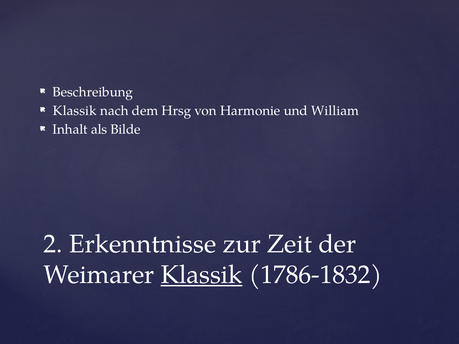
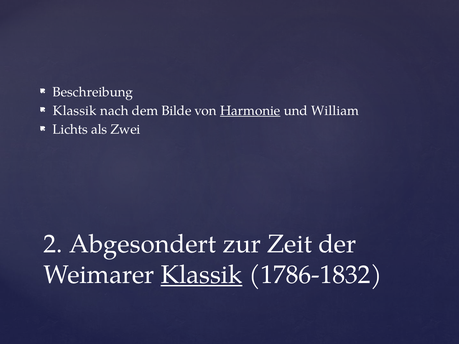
Hrsg: Hrsg -> Bilde (176, 111)
Harmonie underline: none -> present (250, 111)
Inhalt: Inhalt -> Lichts (70, 129)
Bilde: Bilde -> Zwei (125, 129)
Erkenntnisse: Erkenntnisse -> Abgesondert (143, 244)
